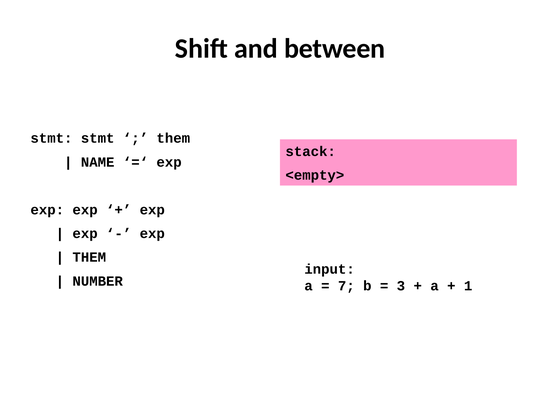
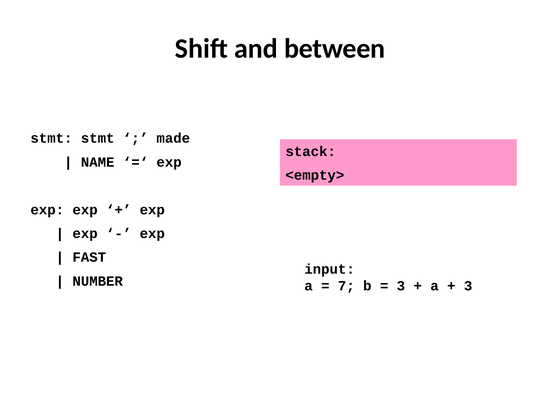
them: them -> made (173, 138)
THEM: THEM -> FAST (89, 257)
1: 1 -> 3 (468, 286)
